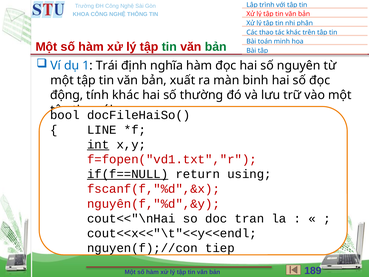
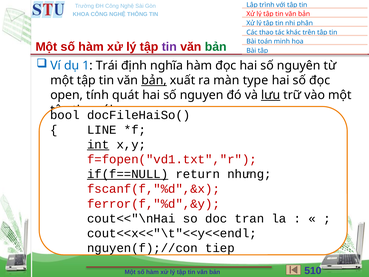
tin colour: green -> purple (169, 47)
bản underline: none -> present (154, 80)
binh: binh -> type (256, 80)
động: động -> open (67, 95)
tính khác: khác -> quát (126, 95)
thường: thường -> nguyen (202, 95)
lưu underline: none -> present (271, 95)
using: using -> nhưng (249, 174)
nguyên(f,"%d",&y: nguyên(f,"%d",&y -> ferror(f,"%d",&y (153, 204)
189: 189 -> 510 (313, 271)
